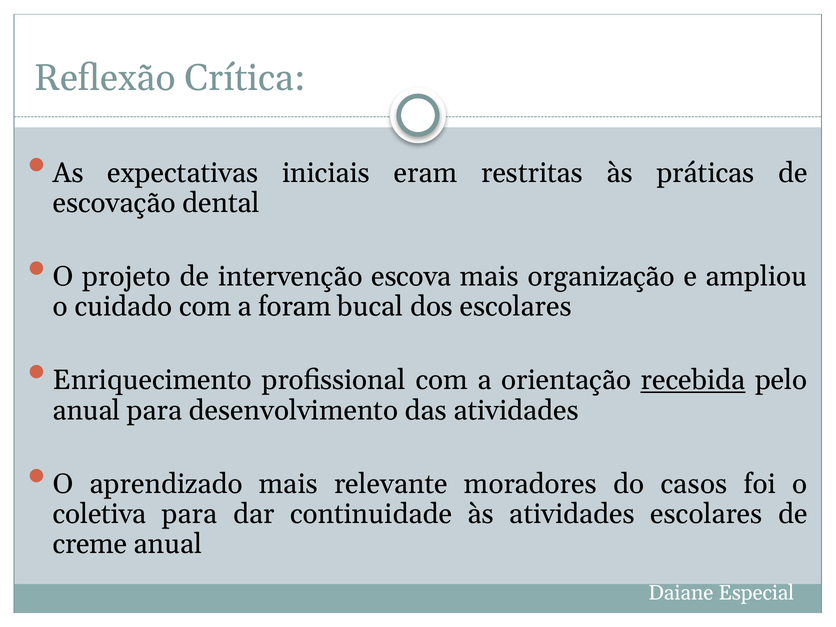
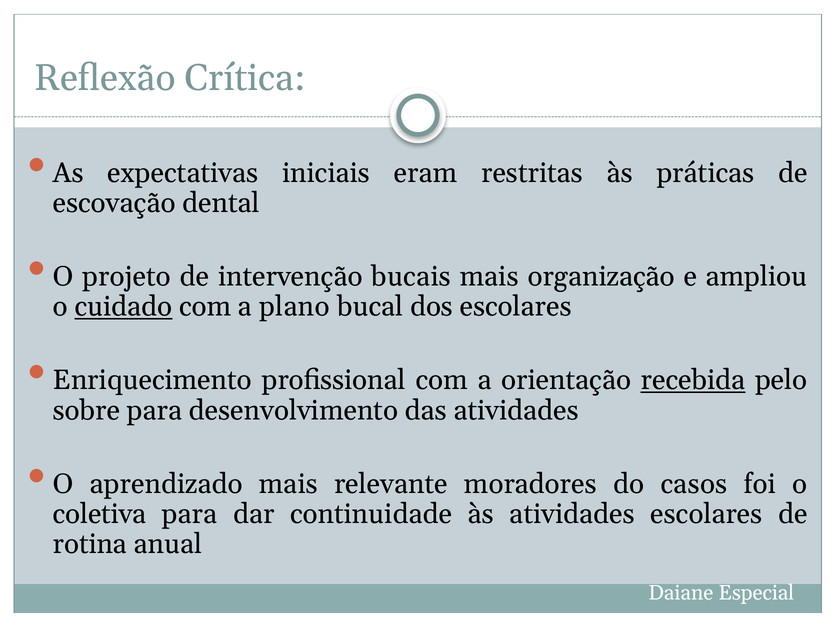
escova: escova -> bucais (411, 277)
cuidado underline: none -> present (123, 307)
foram: foram -> plano (294, 307)
anual: anual -> sobre (86, 410)
creme: creme -> rotina (90, 544)
